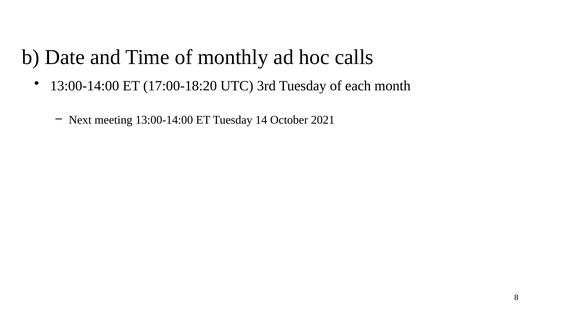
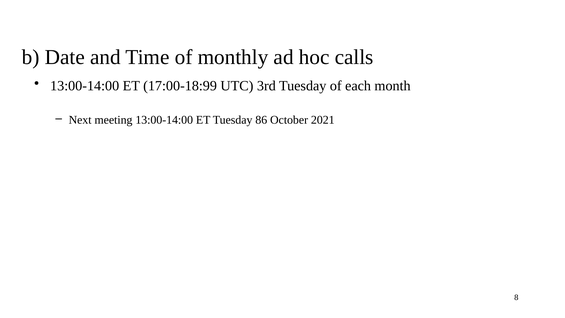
17:00-18:20: 17:00-18:20 -> 17:00-18:99 (180, 86)
14: 14 -> 86 (261, 120)
